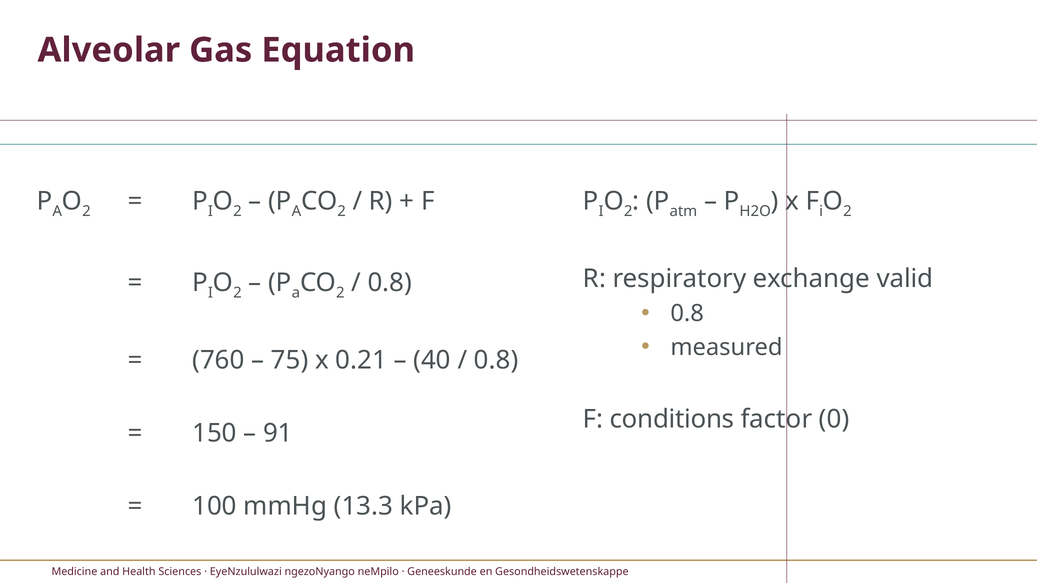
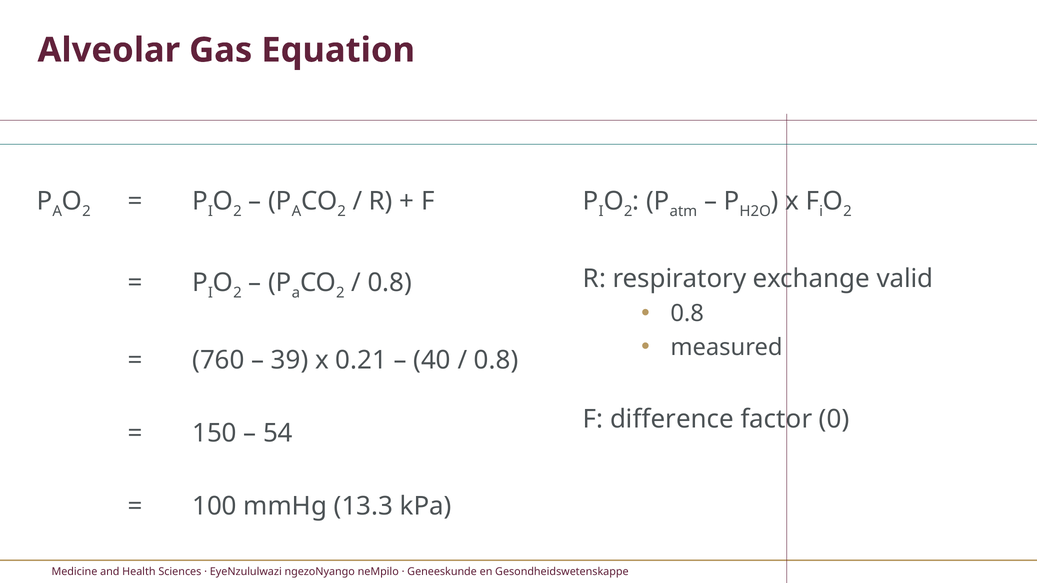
75: 75 -> 39 (290, 360)
conditions: conditions -> difference (672, 419)
91: 91 -> 54 (278, 433)
